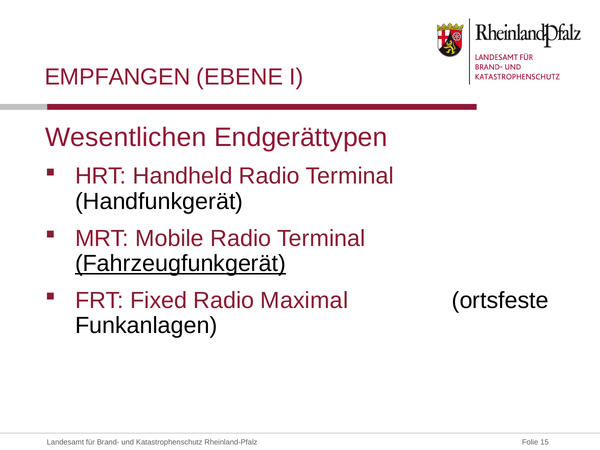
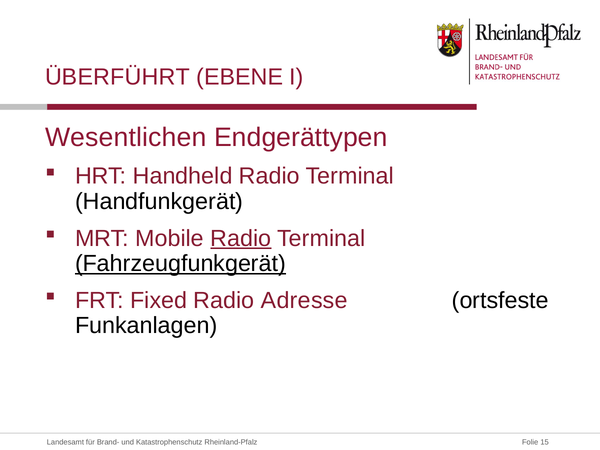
EMPFANGEN: EMPFANGEN -> ÜBERFÜHRT (117, 77)
Radio underline: none -> present (241, 238)
Maximal: Maximal -> Adresse (304, 300)
